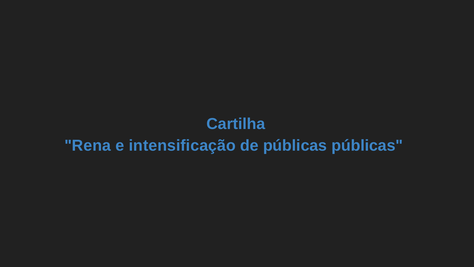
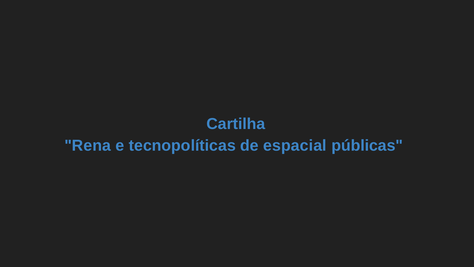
intensificação: intensificação -> tecnopolíticas (182, 145)
de públicas: públicas -> espacial (295, 145)
